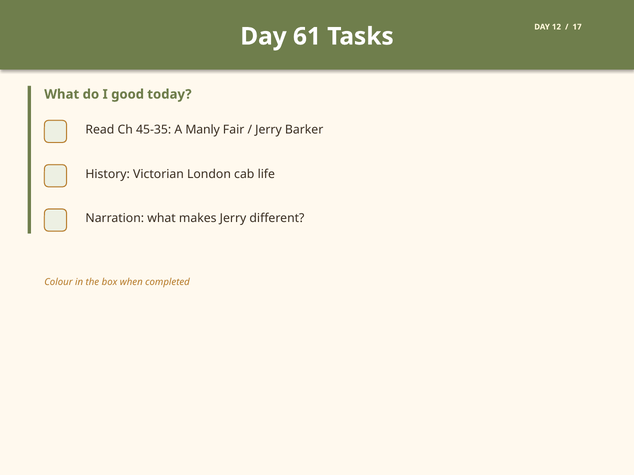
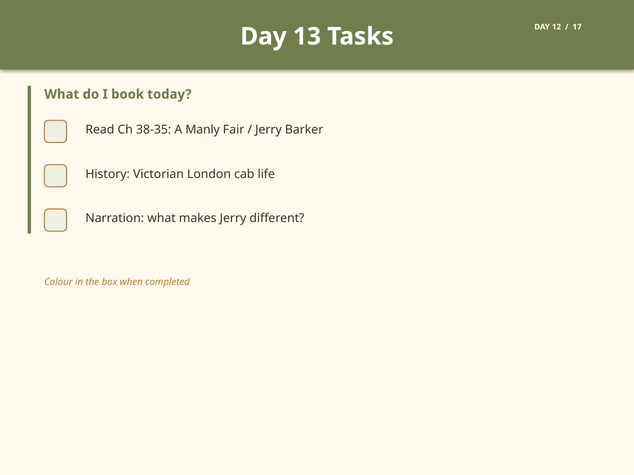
61: 61 -> 13 (307, 37)
good: good -> book (128, 94)
45-35: 45-35 -> 38-35 (154, 130)
